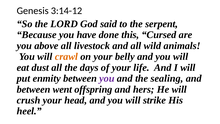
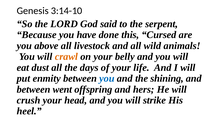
3:14-12: 3:14-12 -> 3:14-10 (67, 11)
you colour: purple -> blue (107, 78)
sealing: sealing -> shining (167, 78)
